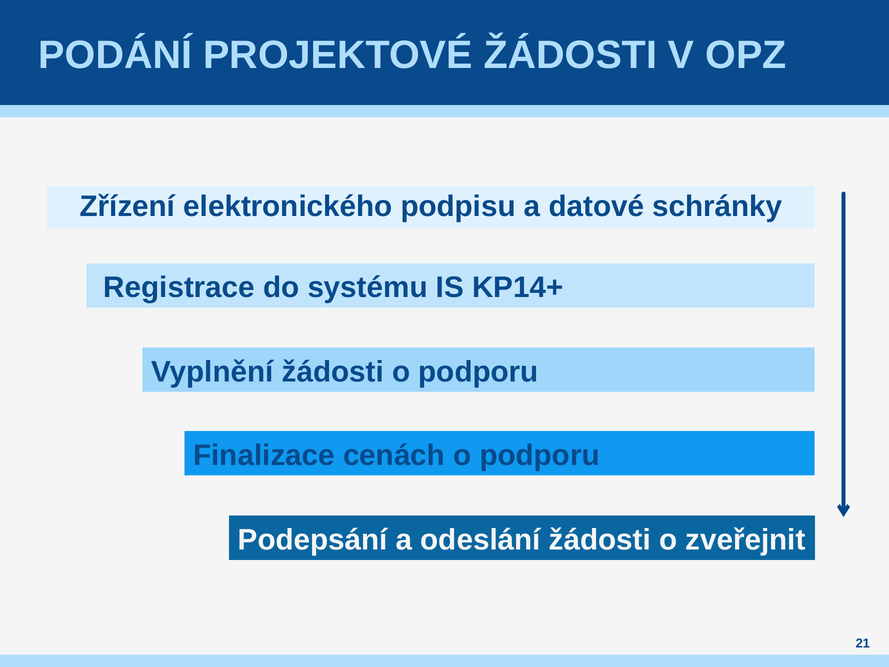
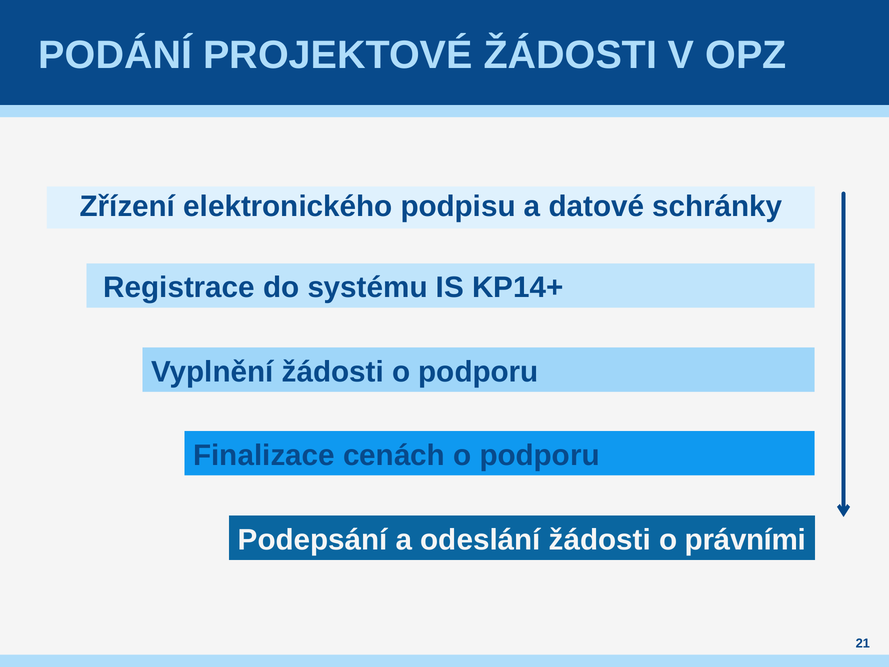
zveřejnit: zveřejnit -> právními (745, 540)
